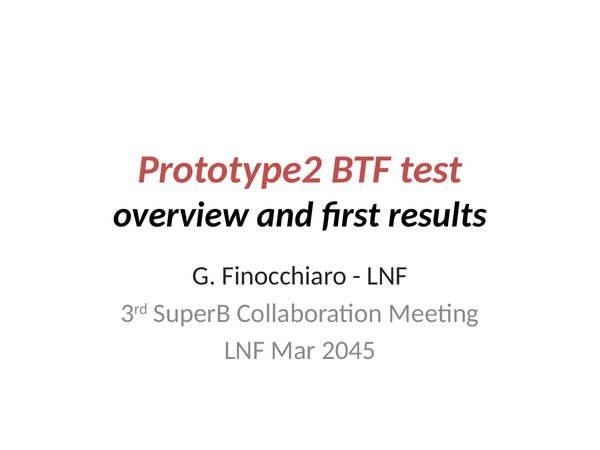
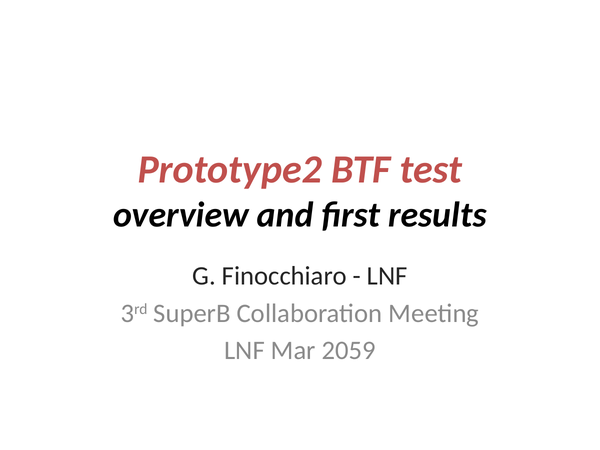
2045: 2045 -> 2059 (349, 351)
